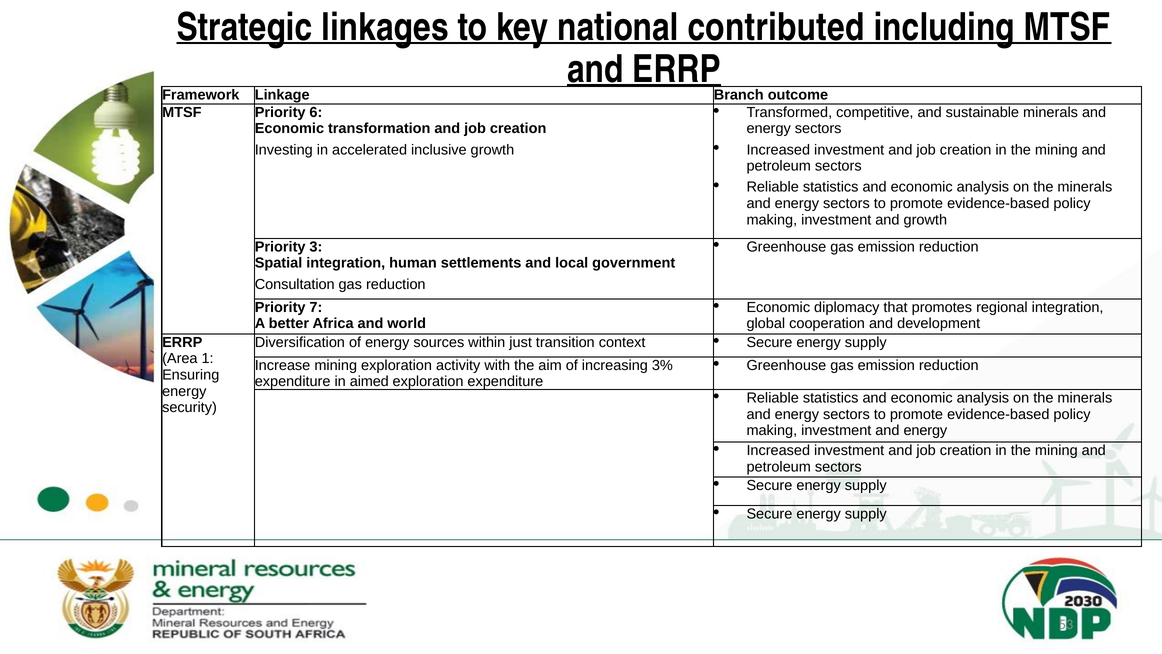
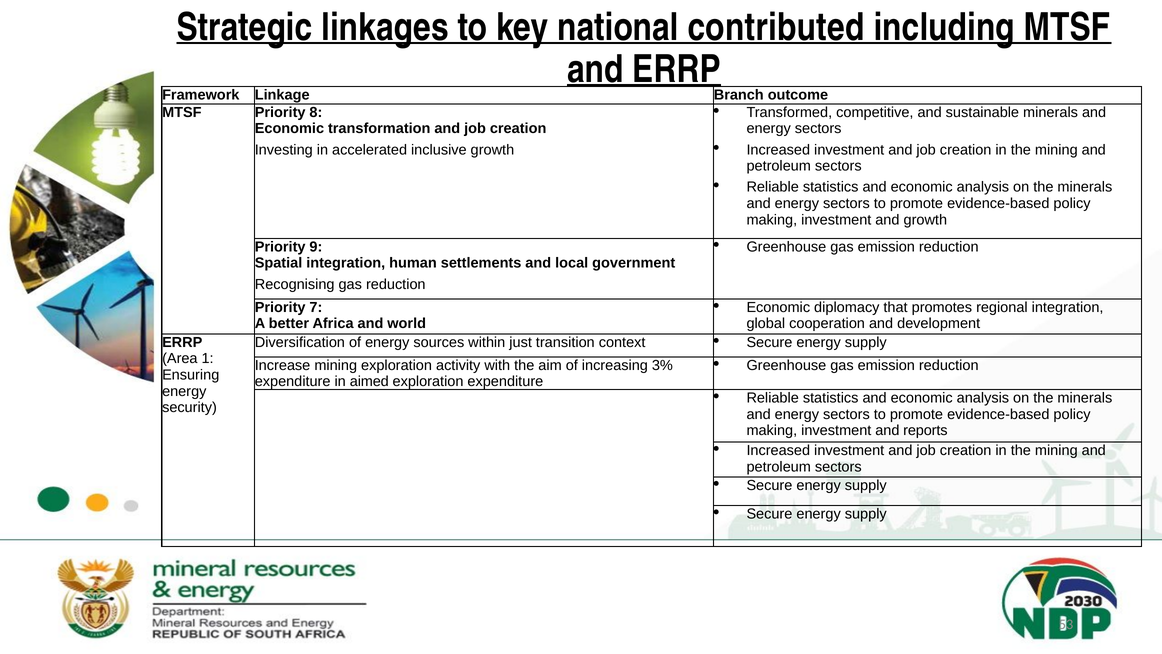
6: 6 -> 8 (316, 112)
3: 3 -> 9 (316, 247)
Consultation: Consultation -> Recognising (295, 284)
investment and energy: energy -> reports (925, 430)
